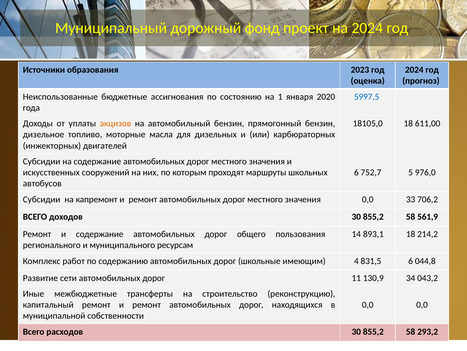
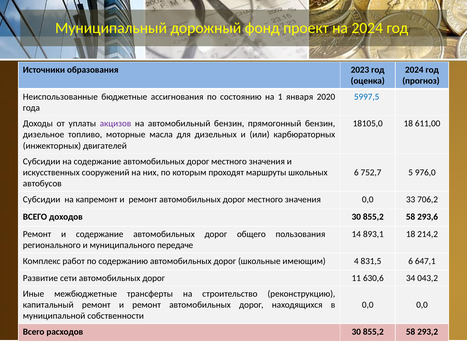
акцизов colour: orange -> purple (116, 123)
561,9: 561,9 -> 293,6 (428, 216)
ресурсам: ресурсам -> передаче (175, 245)
044,8: 044,8 -> 647,1 (425, 261)
130,9: 130,9 -> 630,6 (373, 277)
